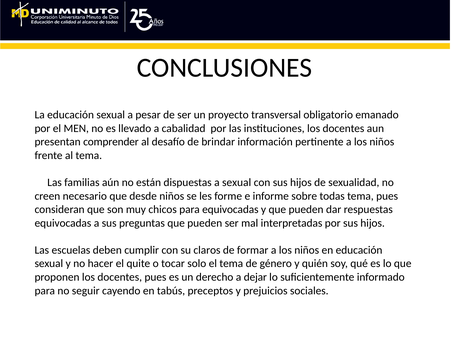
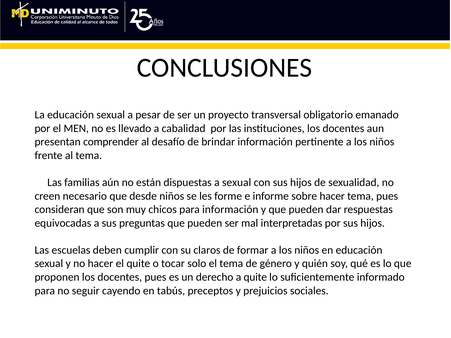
sobre todas: todas -> hacer (332, 196)
para equivocadas: equivocadas -> información (230, 210)
a dejar: dejar -> quite (255, 277)
